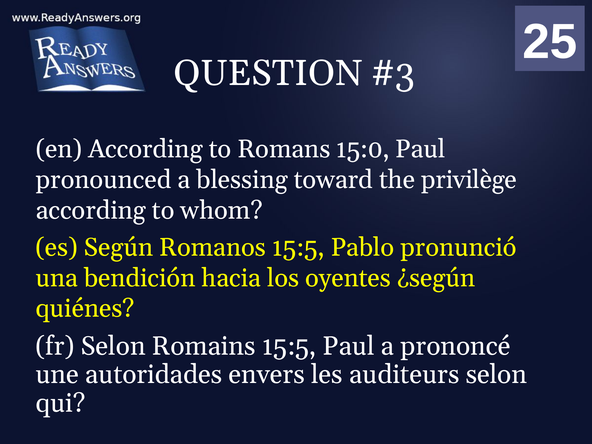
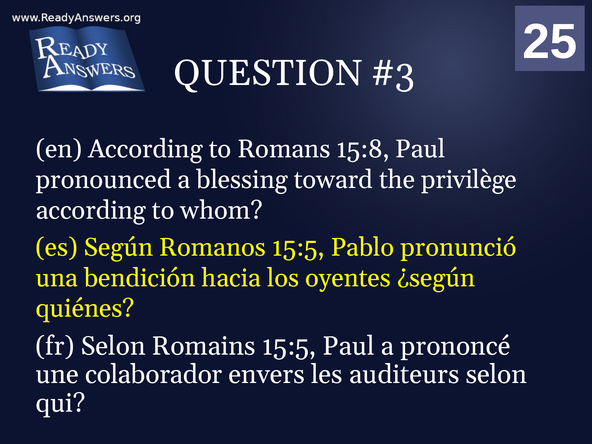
15:0: 15:0 -> 15:8 (363, 149)
autoridades: autoridades -> colaborador (154, 375)
